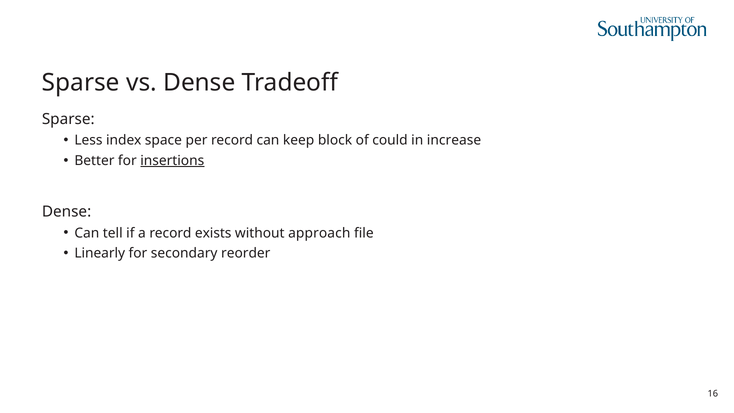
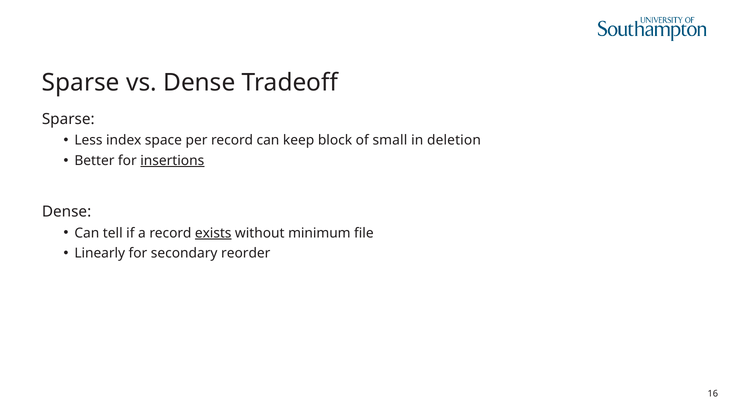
could: could -> small (390, 140)
increase: increase -> deletion (454, 140)
exists underline: none -> present (213, 233)
approach: approach -> minimum (319, 233)
